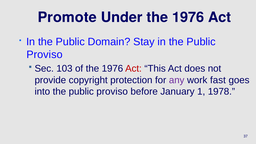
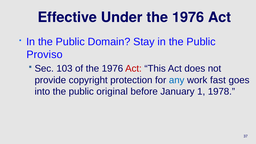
Promote: Promote -> Effective (67, 17)
any colour: purple -> blue (177, 80)
into the public proviso: proviso -> original (112, 92)
